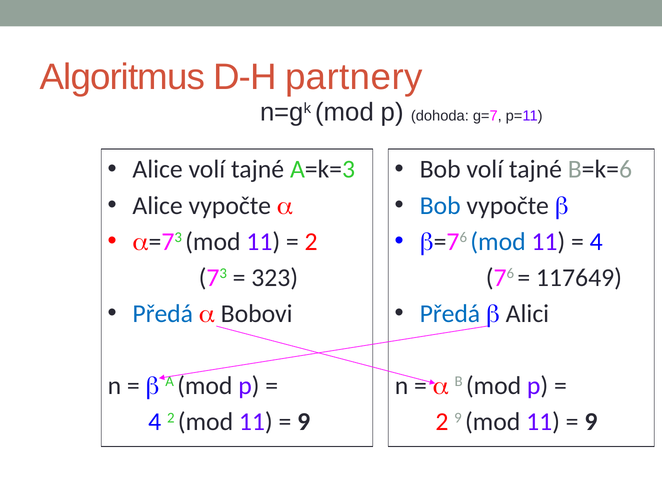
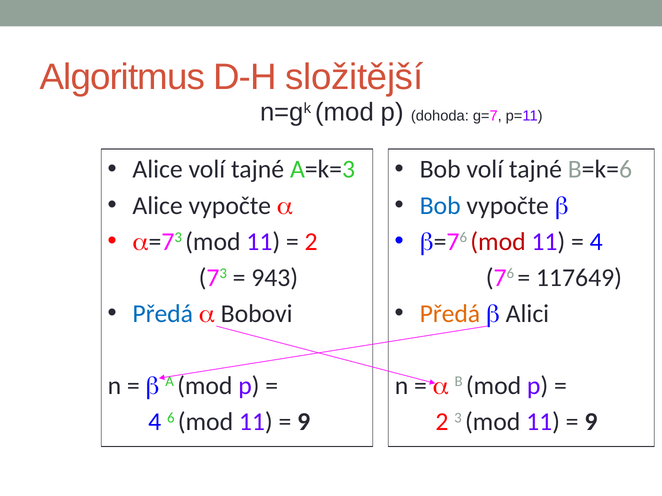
partnery: partnery -> složitější (354, 77)
mod colour: blue -> red (498, 242)
323: 323 -> 943 (275, 278)
Předá colour: blue -> orange (450, 314)
4 2: 2 -> 6 (171, 418)
2 9: 9 -> 3 (458, 418)
